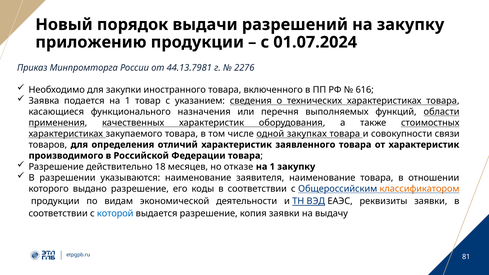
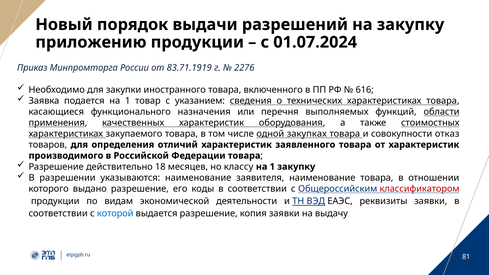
44.13.7981: 44.13.7981 -> 83.71.1919 (189, 68)
связи: связи -> отказ (447, 134)
отказе: отказе -> классу (239, 167)
классификатором colour: orange -> red (420, 189)
